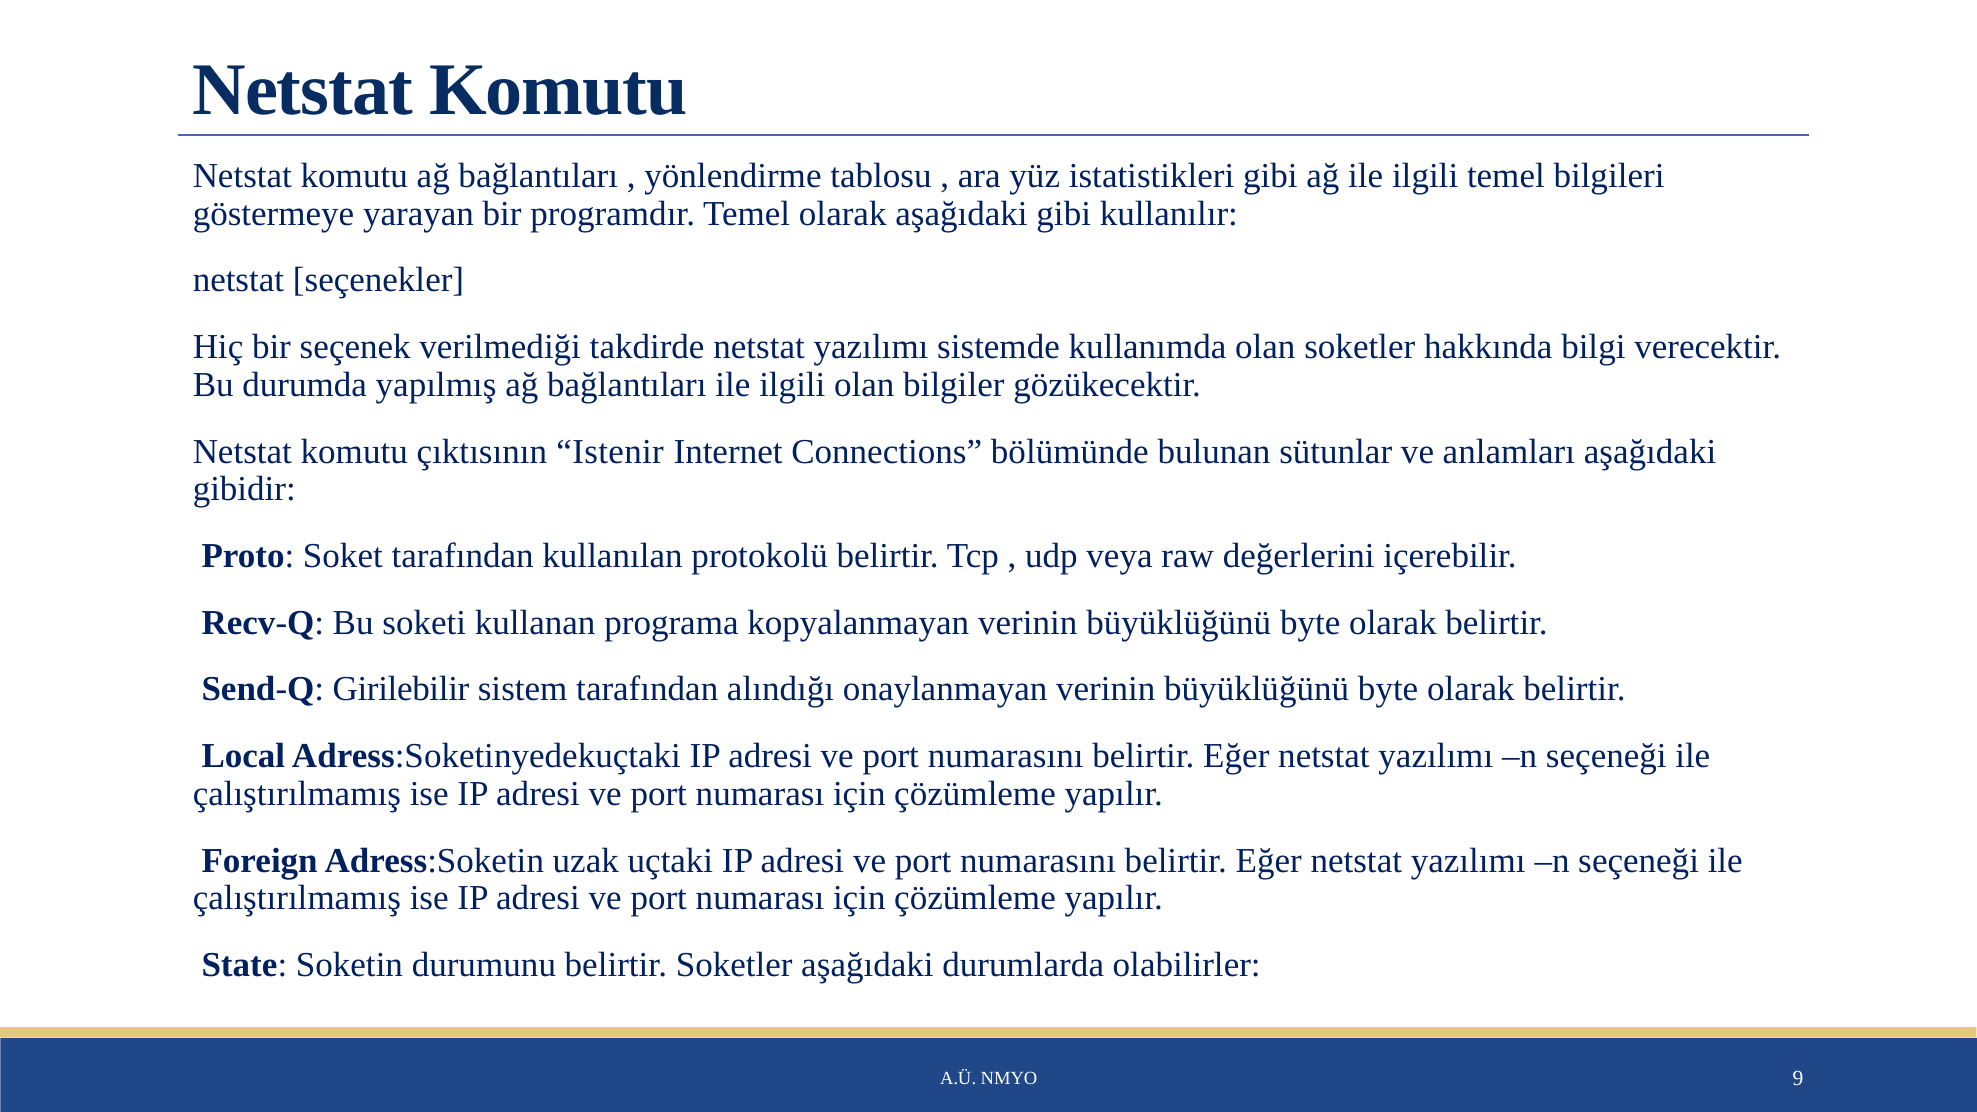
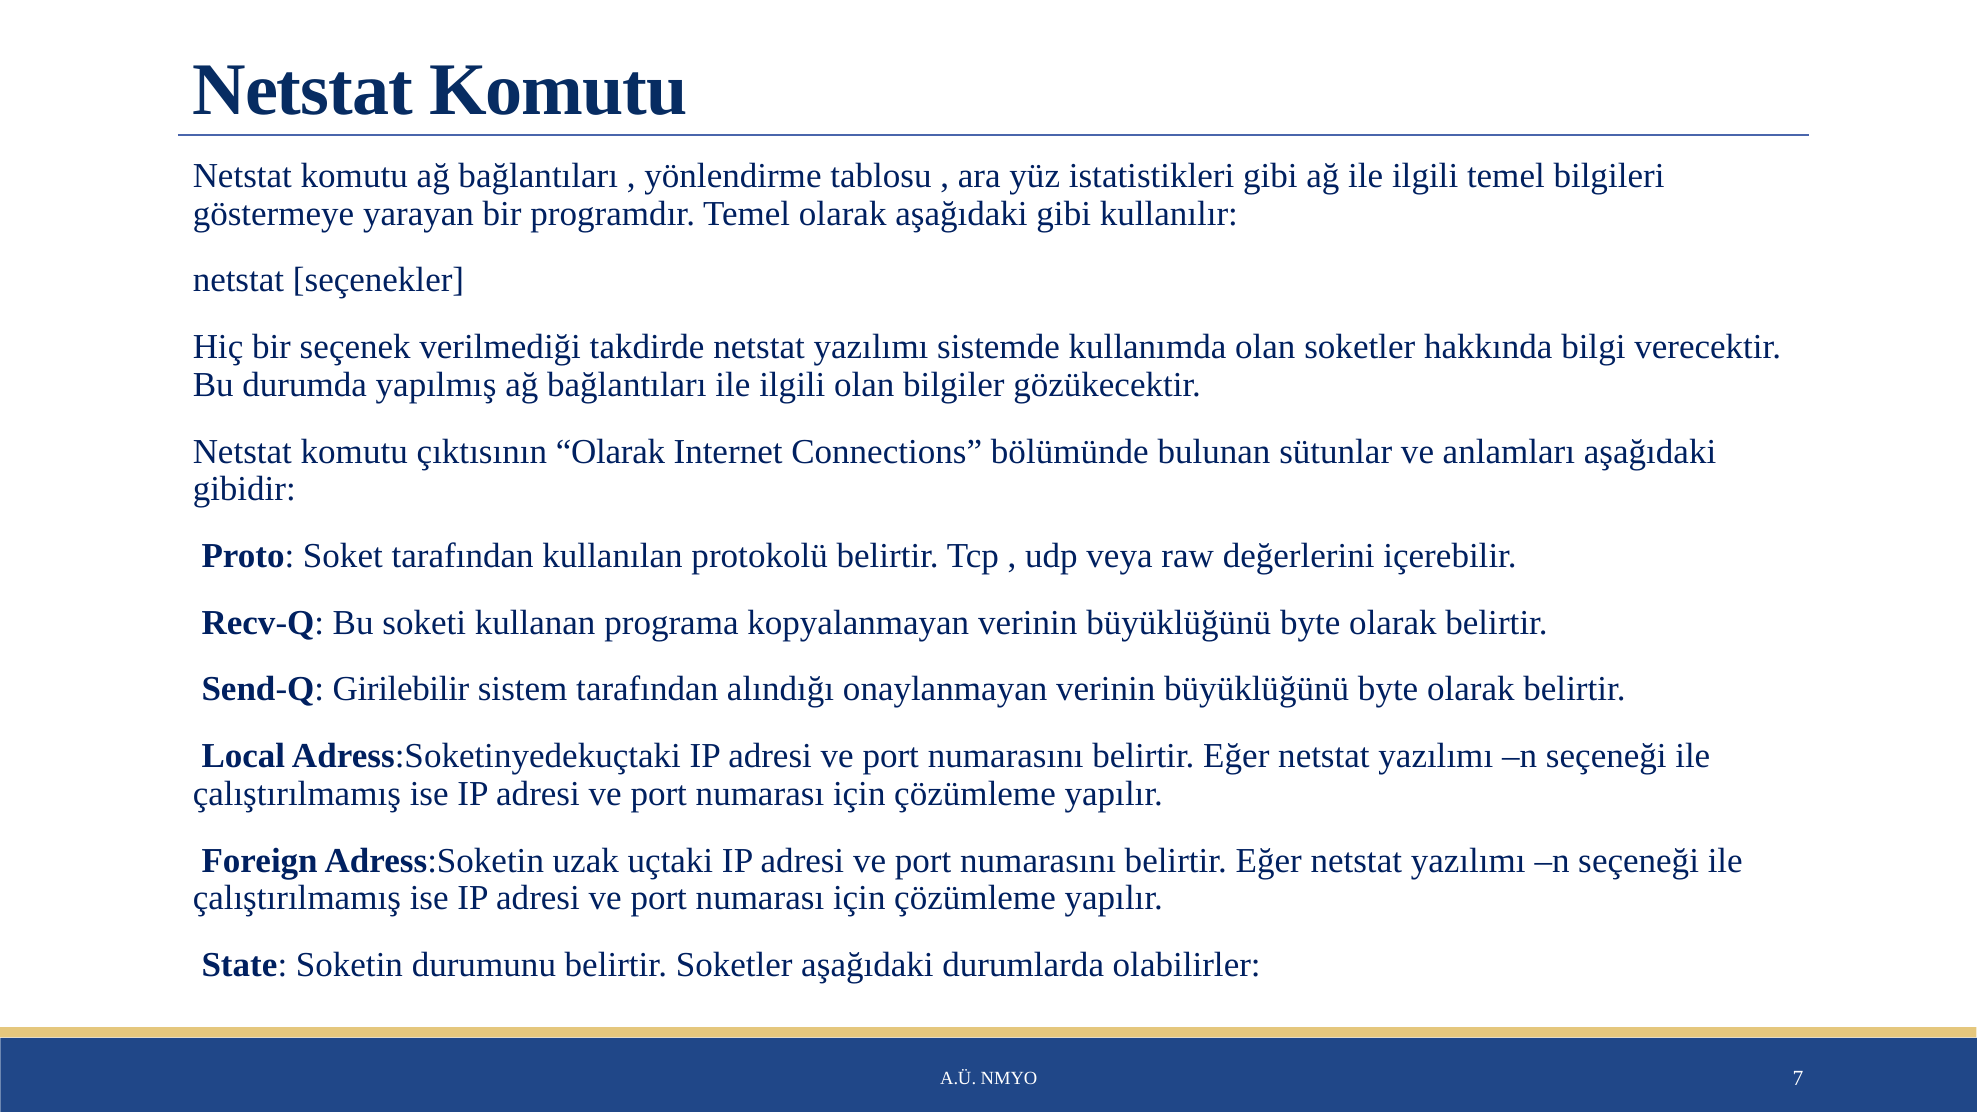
çıktısının Istenir: Istenir -> Olarak (610, 452)
9: 9 -> 7 (1798, 1079)
